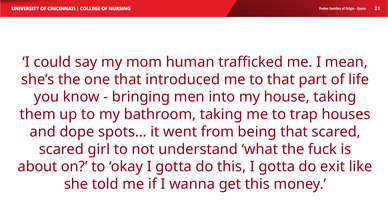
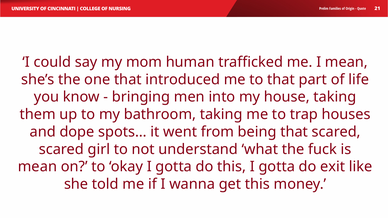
about: about -> mean (37, 167)
